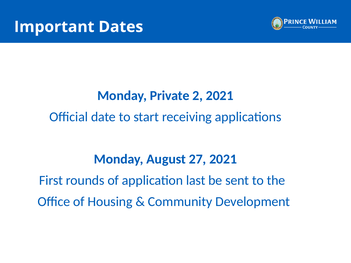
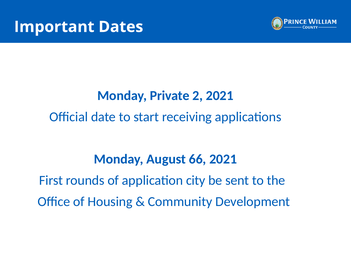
27: 27 -> 66 (198, 159)
last: last -> city (196, 181)
